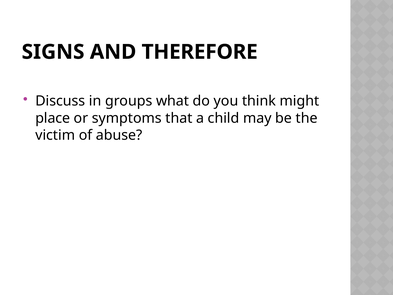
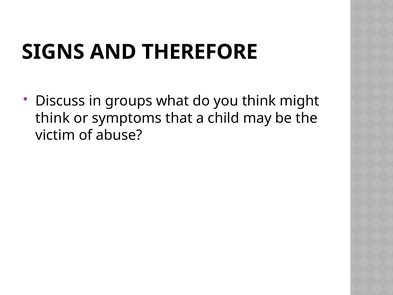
place: place -> think (53, 118)
